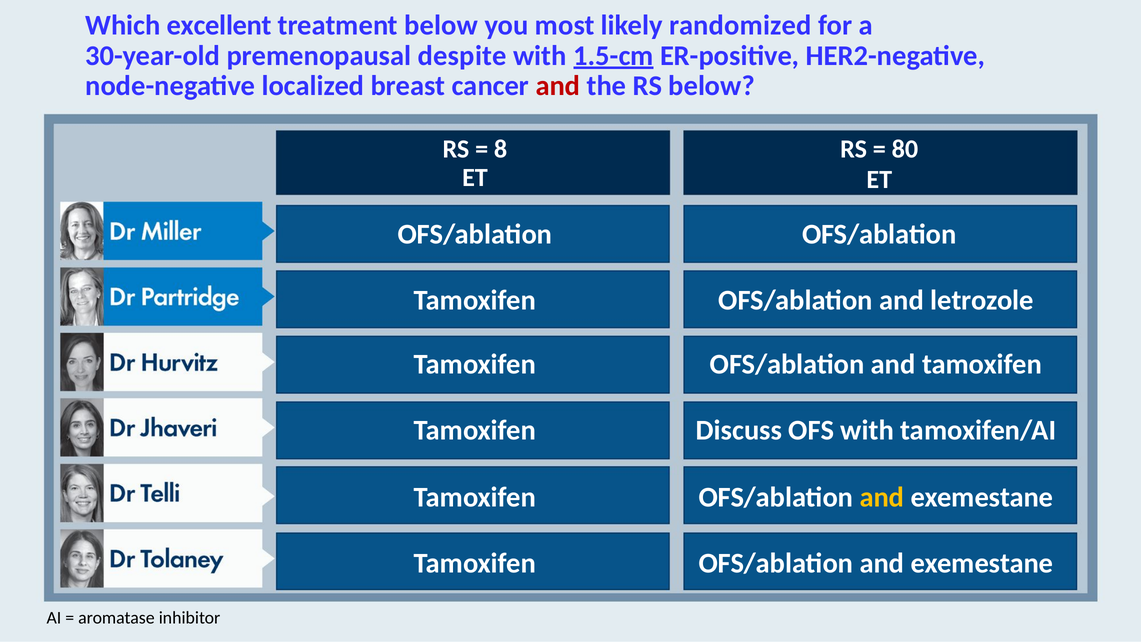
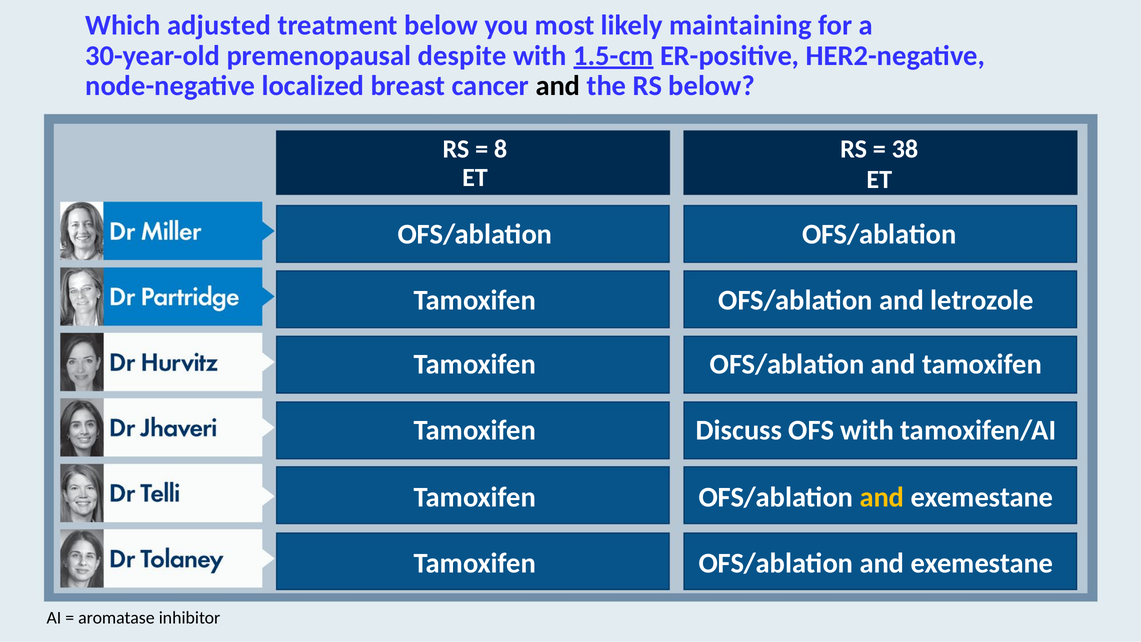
excellent: excellent -> adjusted (219, 25)
randomized: randomized -> maintaining (740, 25)
and colour: red -> black (558, 86)
80: 80 -> 38 (905, 149)
